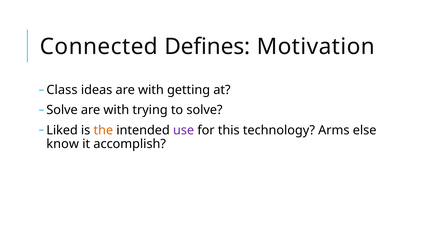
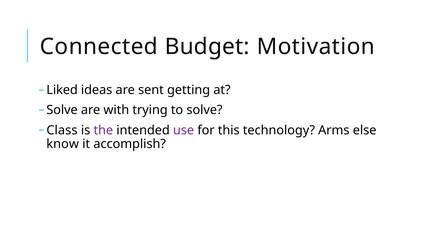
Defines: Defines -> Budget (207, 47)
Class: Class -> Liked (62, 90)
ideas are with: with -> sent (151, 90)
Liked: Liked -> Class (62, 130)
the colour: orange -> purple (103, 130)
